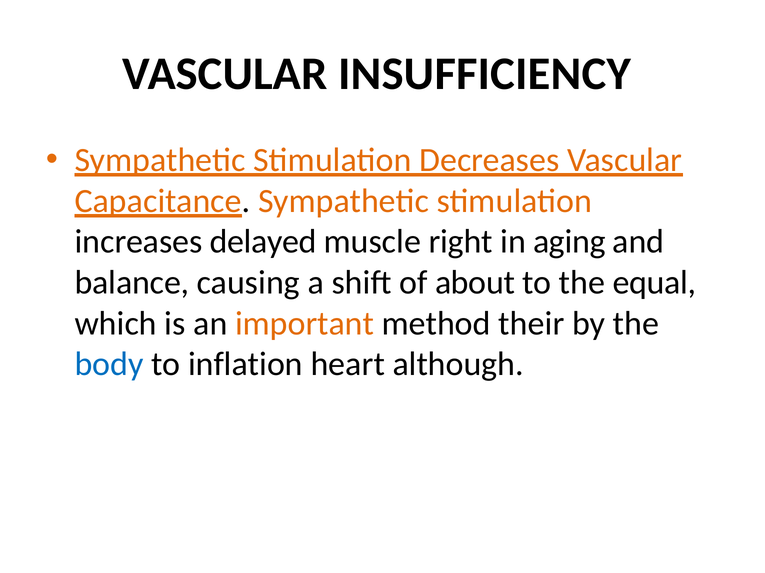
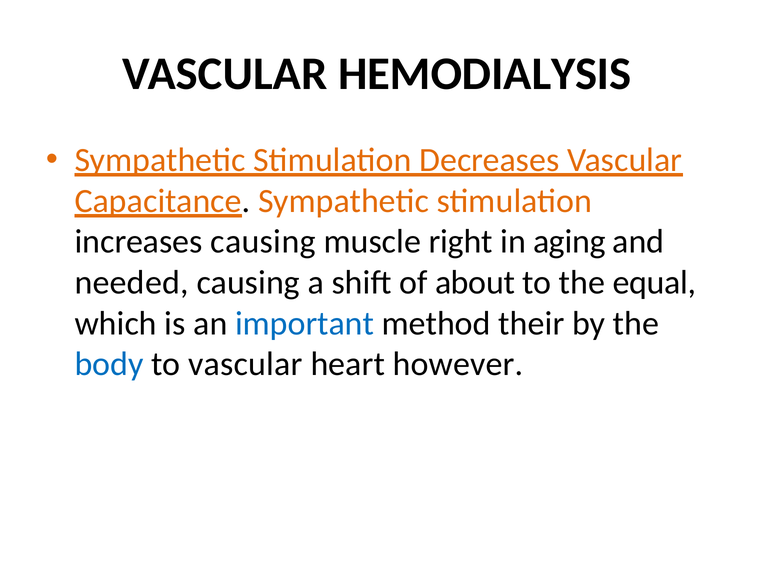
INSUFFICIENCY: INSUFFICIENCY -> HEMODIALYSIS (485, 74)
increases delayed: delayed -> causing (263, 242)
balance: balance -> needed (132, 283)
important colour: orange -> blue (305, 324)
to inflation: inflation -> vascular (245, 365)
although: although -> however (458, 365)
